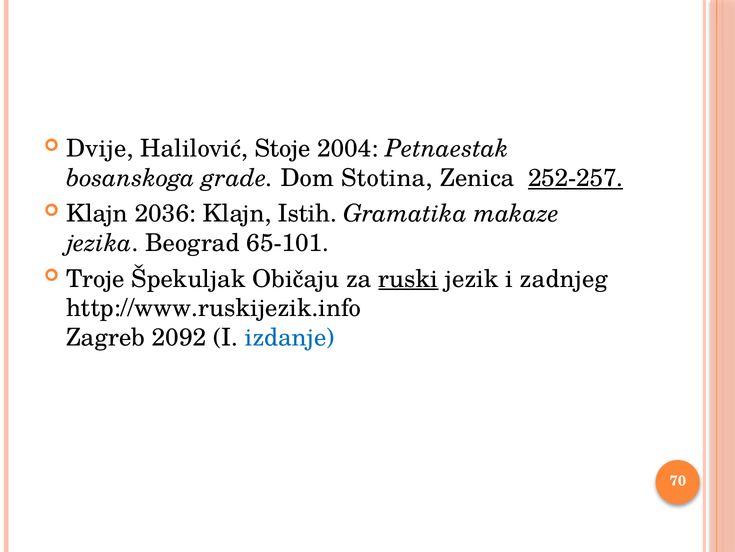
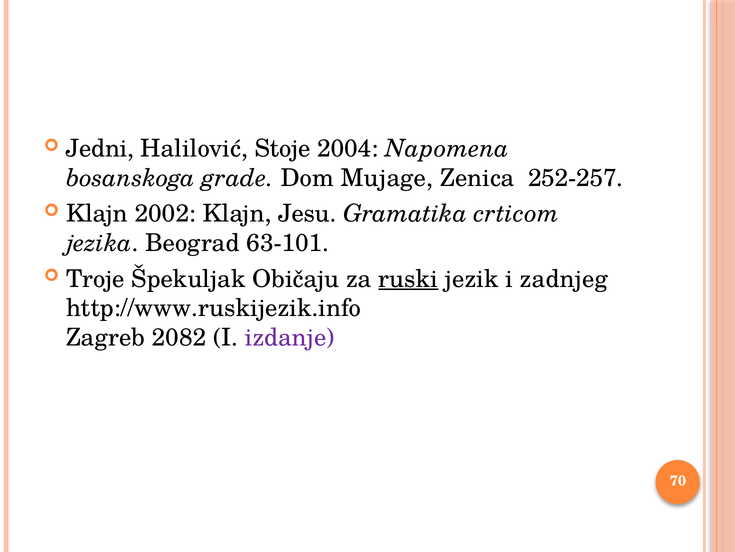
Dvije: Dvije -> Jedni (100, 149)
Petnaestak: Petnaestak -> Napomena (447, 149)
Stotina: Stotina -> Mujage (387, 178)
252-257 underline: present -> none (576, 178)
2036: 2036 -> 2002 (165, 214)
Istih: Istih -> Jesu (307, 214)
makaze: makaze -> crticom (516, 214)
65-101: 65-101 -> 63-101 (288, 243)
2092: 2092 -> 2082 (179, 337)
izdanje colour: blue -> purple (290, 337)
